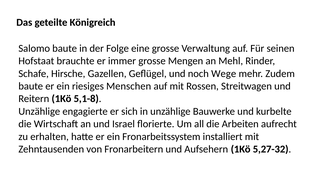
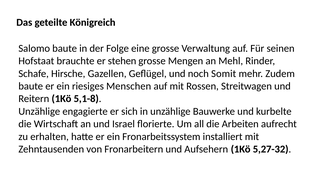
immer: immer -> stehen (122, 61)
Wege: Wege -> Somit (224, 73)
